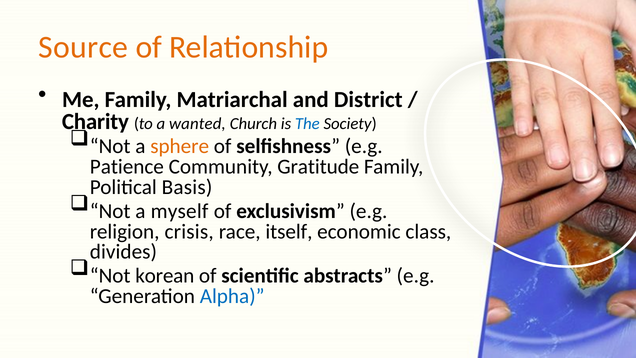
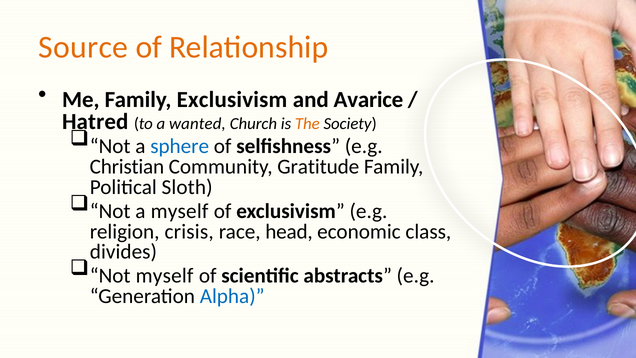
Family Matriarchal: Matriarchal -> Exclusivism (232, 100)
District: District -> Avarice (368, 100)
Charity: Charity -> Hatred (95, 122)
The colour: blue -> orange (307, 124)
sphere colour: orange -> blue (180, 146)
Patience: Patience -> Christian (127, 167)
Basis: Basis -> Sloth (187, 187)
itself: itself -> head (289, 231)
Not korean: korean -> myself (165, 276)
